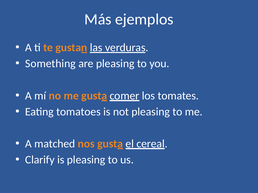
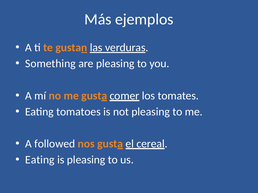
matched: matched -> followed (55, 144)
Clarify: Clarify -> Eating (40, 160)
